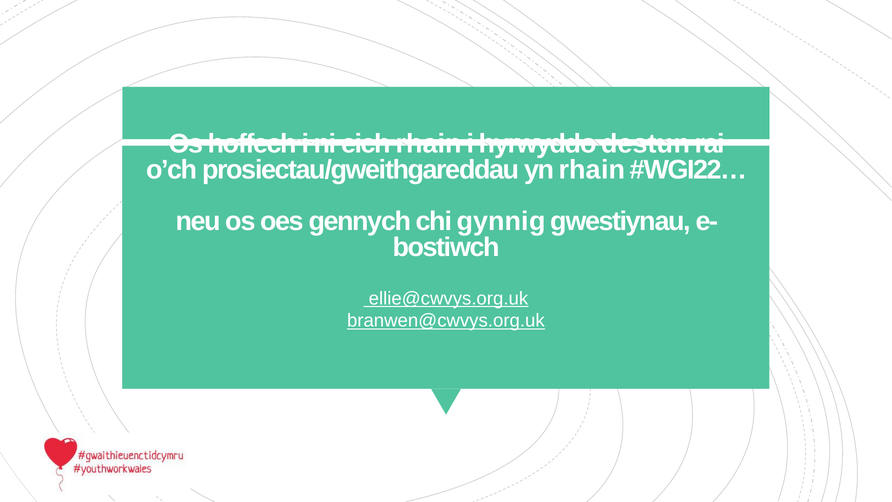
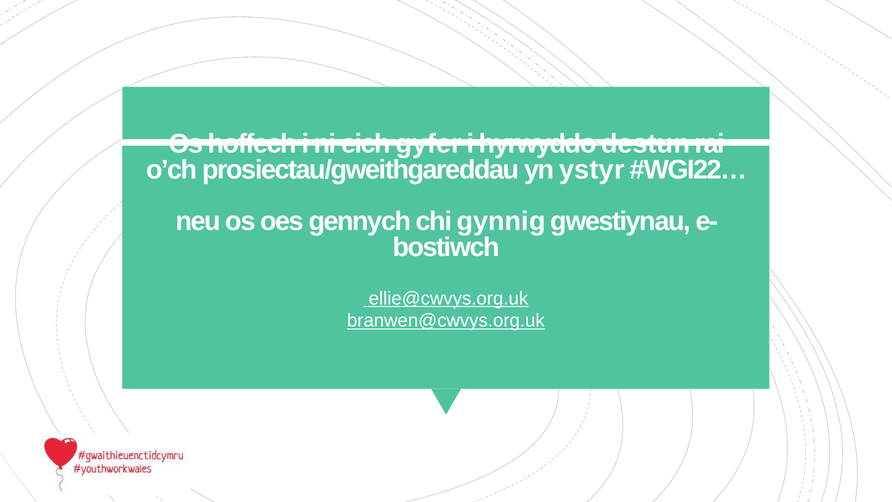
eich rhain: rhain -> gyfer (429, 144)
yn rhain: rhain -> ystyr (592, 170)
